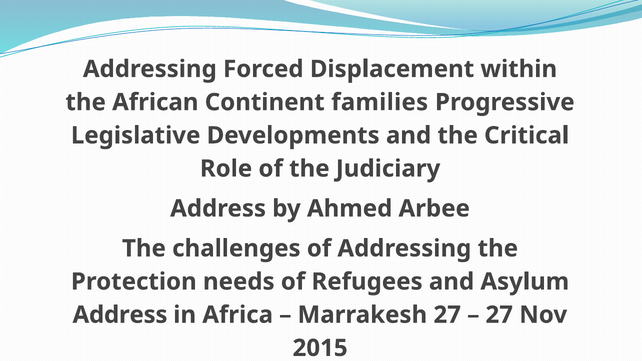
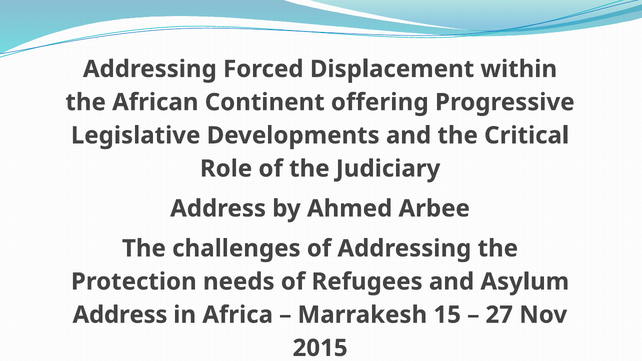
families: families -> offering (380, 102)
Marrakesh 27: 27 -> 15 (447, 315)
